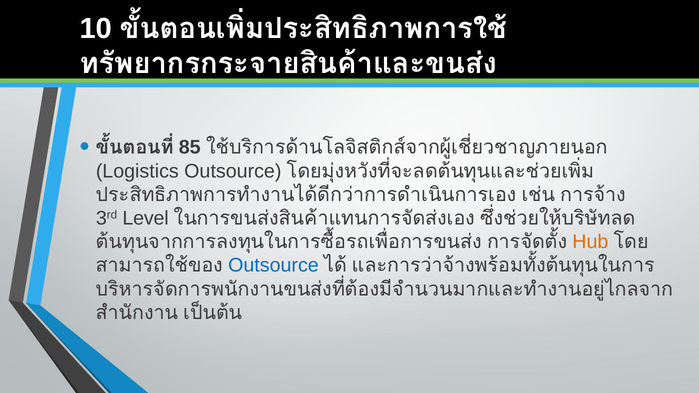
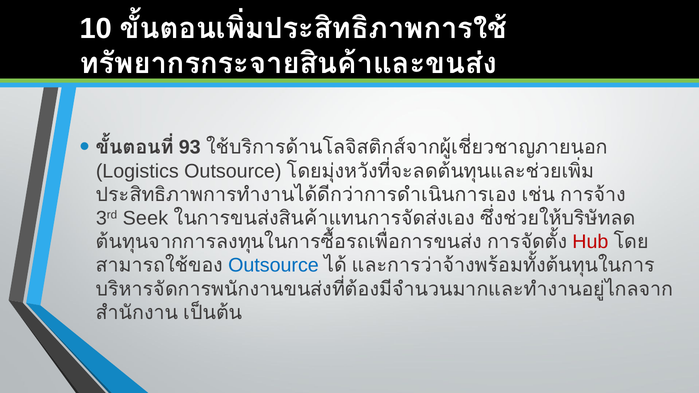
85: 85 -> 93 (190, 148)
Level: Level -> Seek (145, 218)
Hub colour: orange -> red (590, 242)
